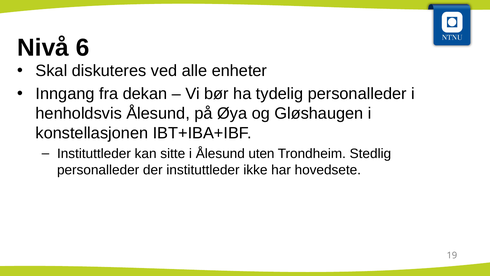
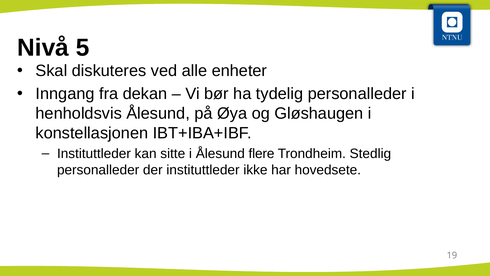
6: 6 -> 5 (83, 48)
uten: uten -> flere (261, 153)
